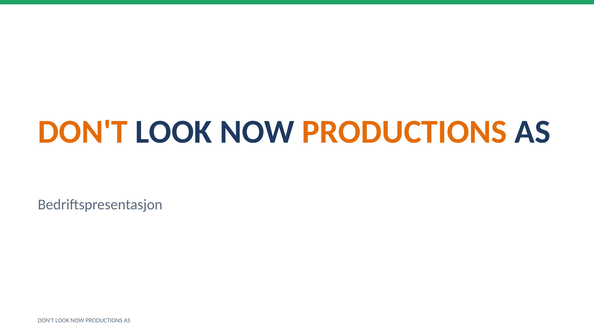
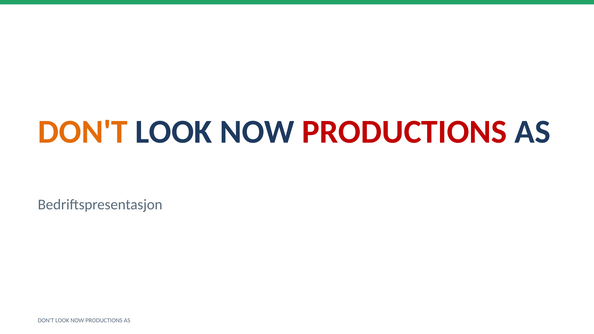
PRODUCTIONS colour: orange -> red (404, 132)
